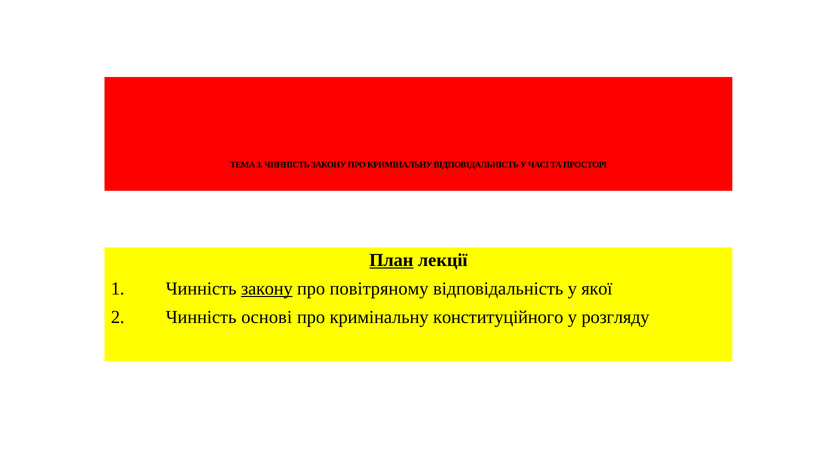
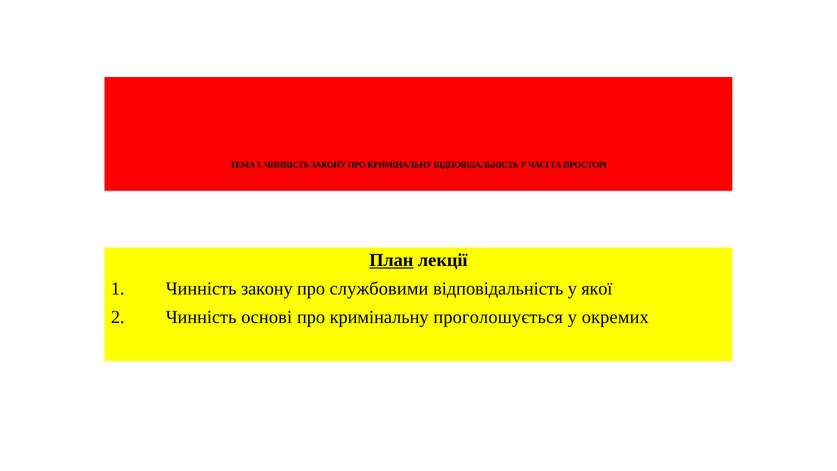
закону underline: present -> none (267, 289)
повітряному: повітряному -> службовими (379, 289)
конституційного: конституційного -> проголошується (498, 317)
розгляду: розгляду -> окремих (615, 317)
